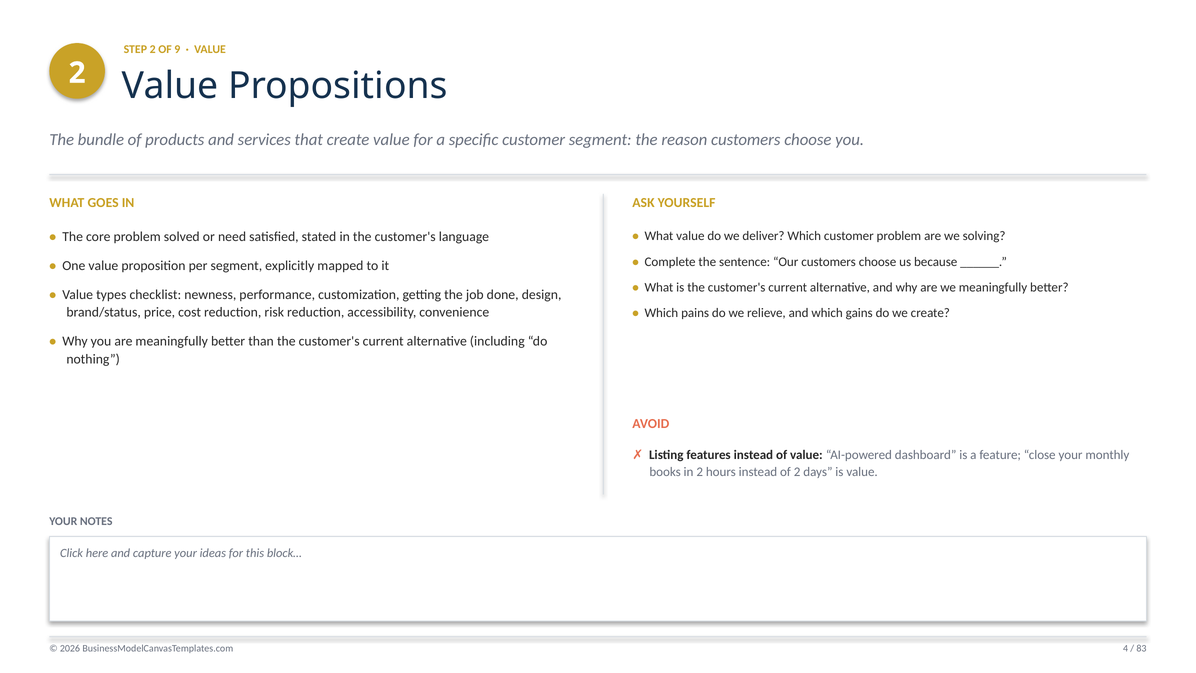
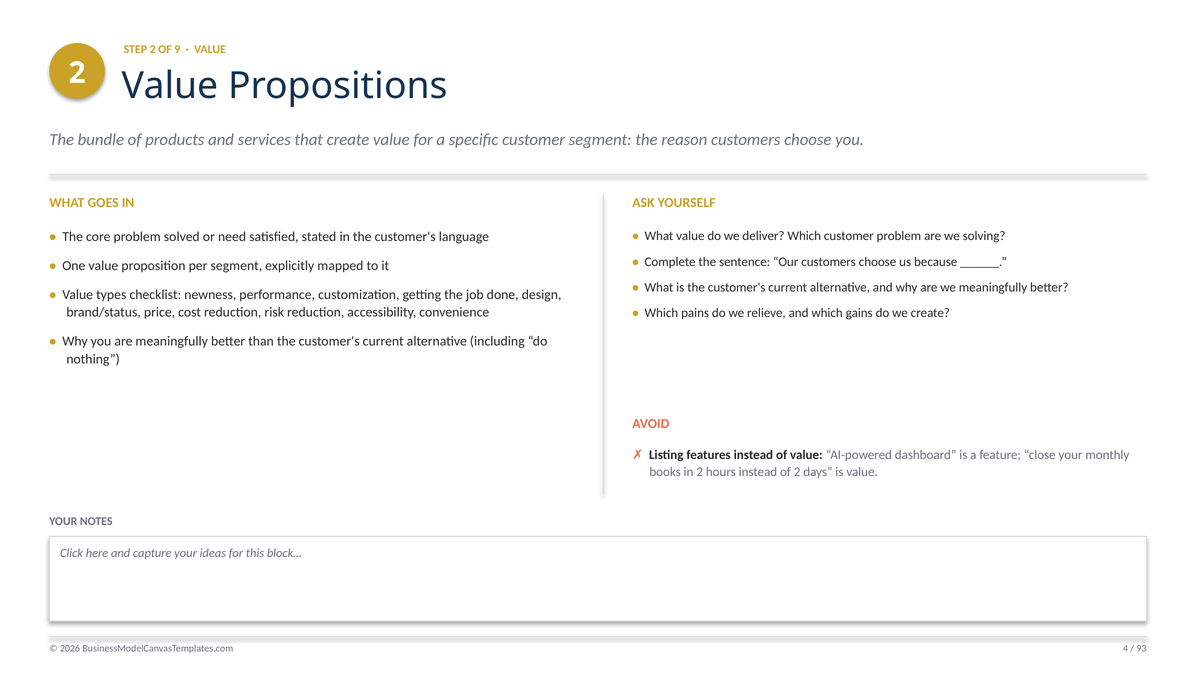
83: 83 -> 93 (1141, 648)
